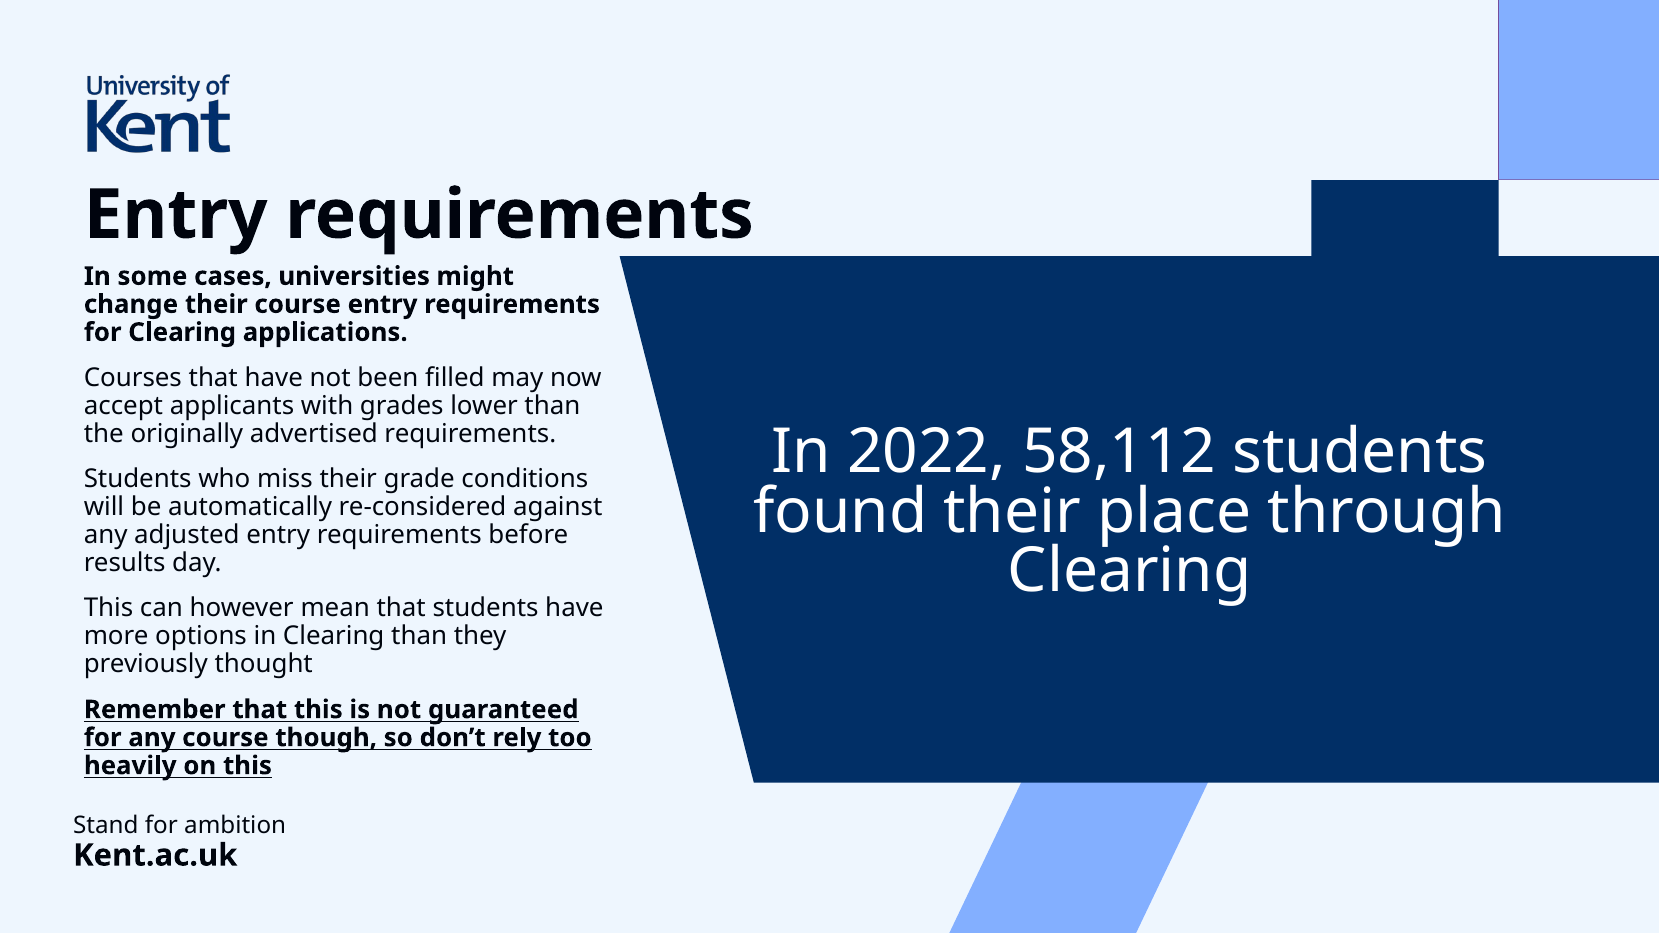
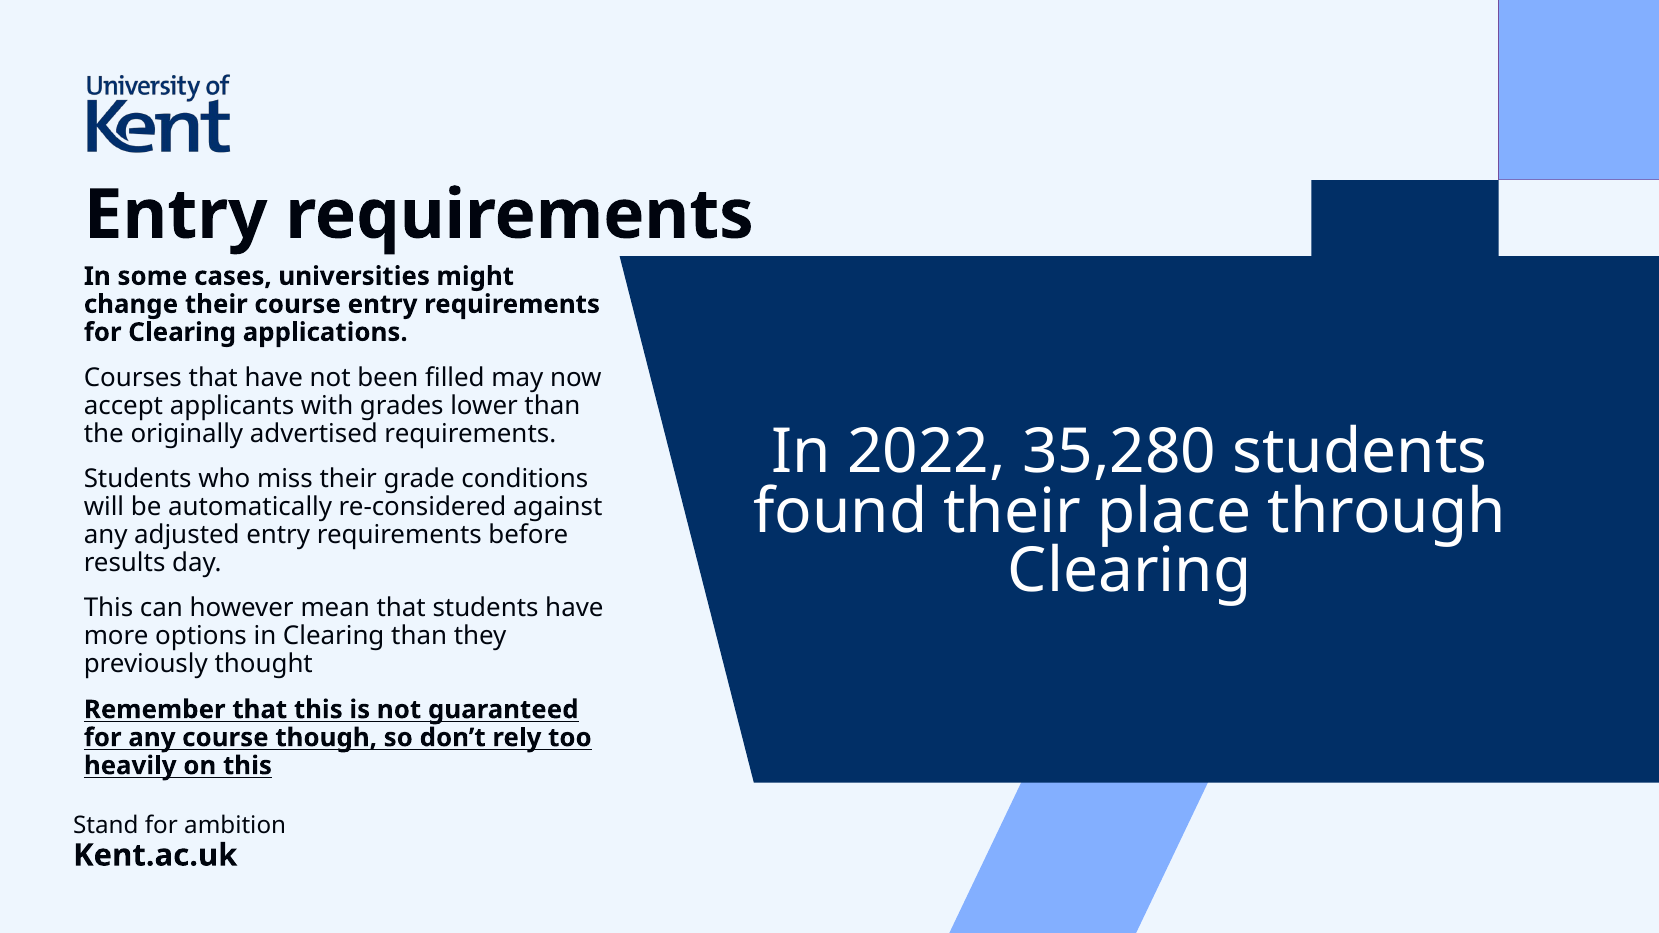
58,112: 58,112 -> 35,280 (1119, 452)
